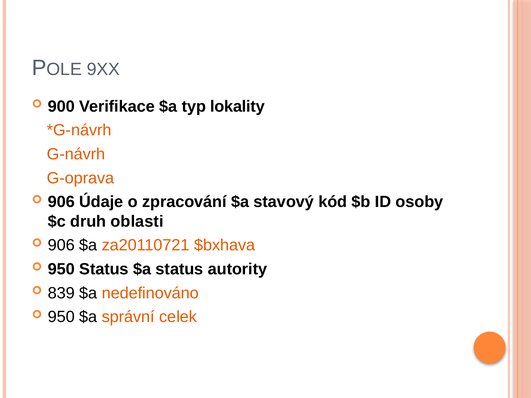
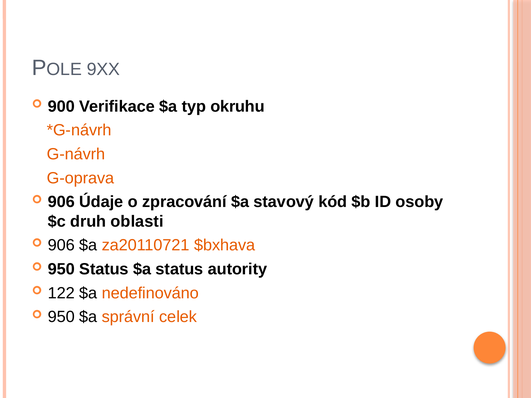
lokality: lokality -> okruhu (238, 106)
839: 839 -> 122 (61, 293)
